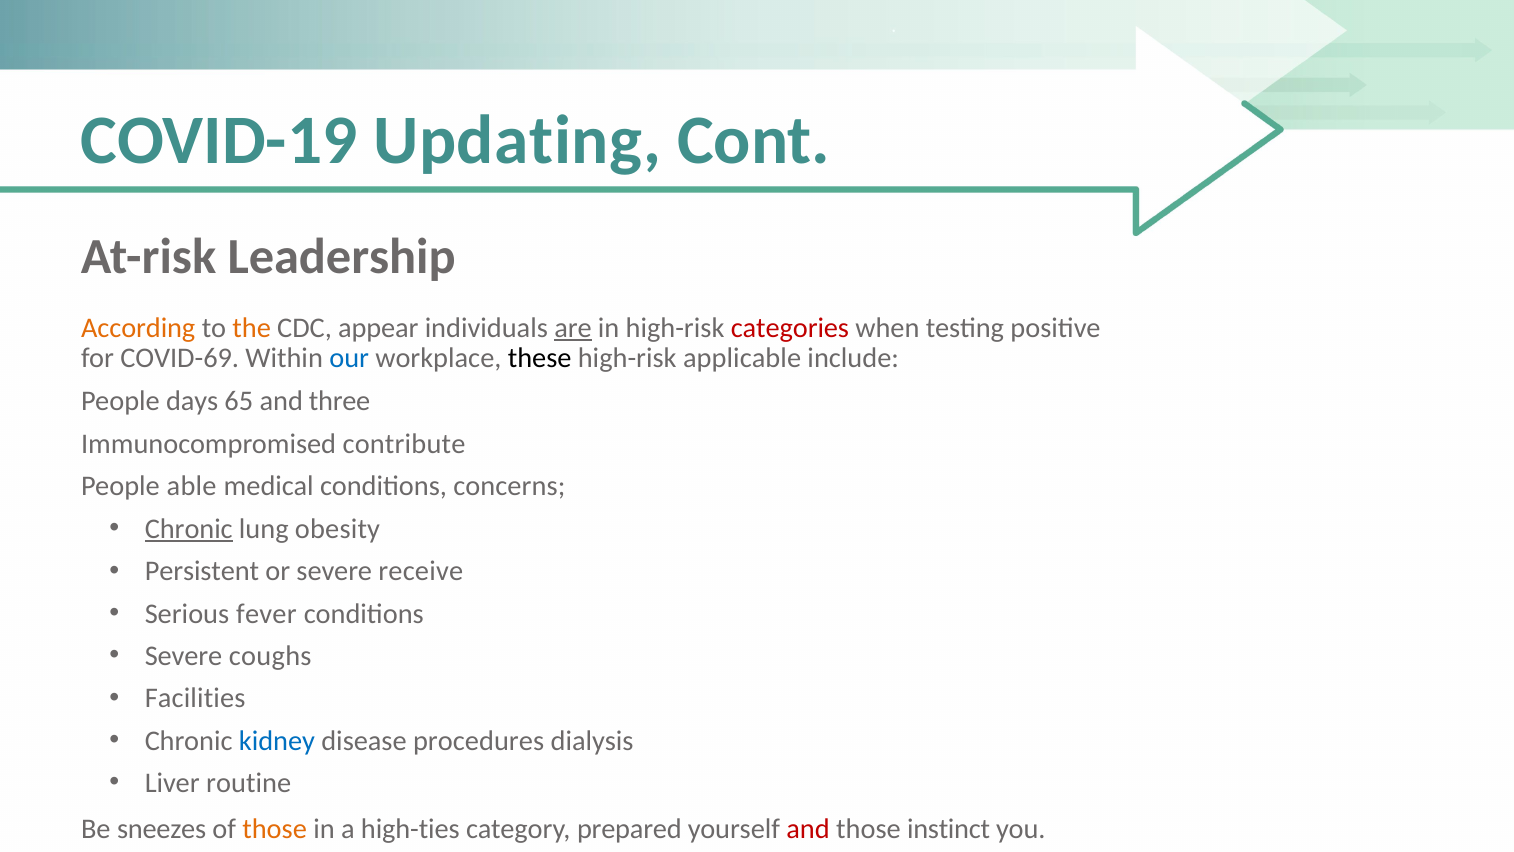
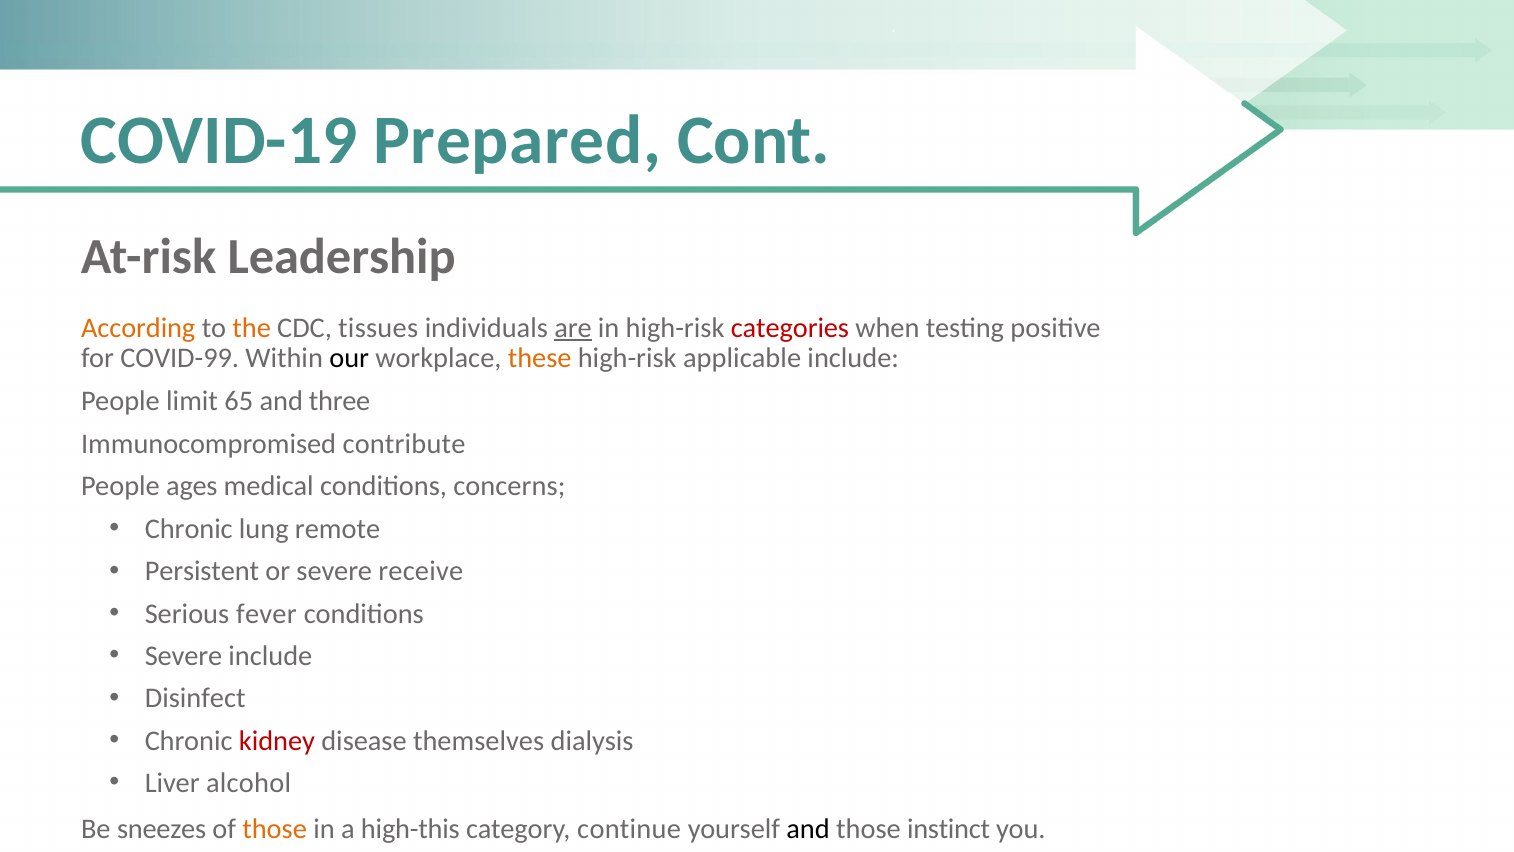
Updating: Updating -> Prepared (517, 141)
appear: appear -> tissues (378, 328)
COVID-69: COVID-69 -> COVID-99 (180, 358)
our colour: blue -> black (349, 358)
these colour: black -> orange (540, 358)
days: days -> limit (192, 401)
able: able -> ages (192, 486)
Chronic underline: present -> none (189, 529)
obesity: obesity -> remote (338, 529)
Severe coughs: coughs -> include (270, 656)
Facilities: Facilities -> Disinfect (195, 698)
kidney colour: blue -> red (277, 740)
procedures: procedures -> themselves (479, 740)
routine: routine -> alcohol (249, 783)
high-ties: high-ties -> high-this (410, 829)
prepared: prepared -> continue (629, 829)
and colour: red -> black (808, 829)
